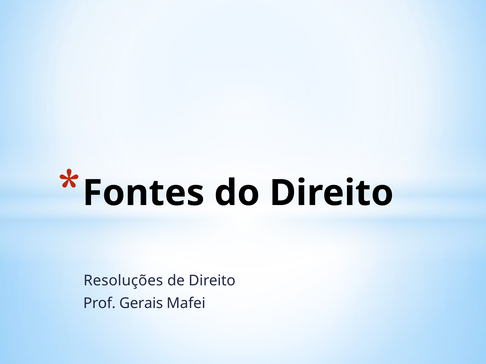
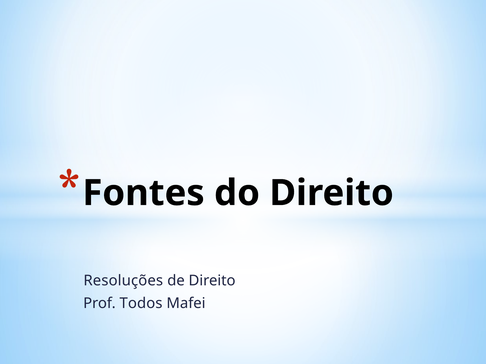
Gerais: Gerais -> Todos (141, 304)
